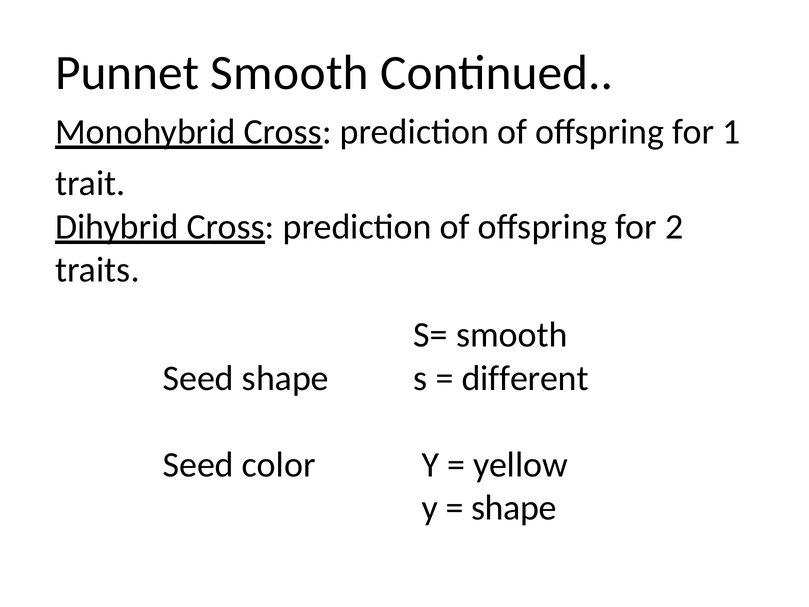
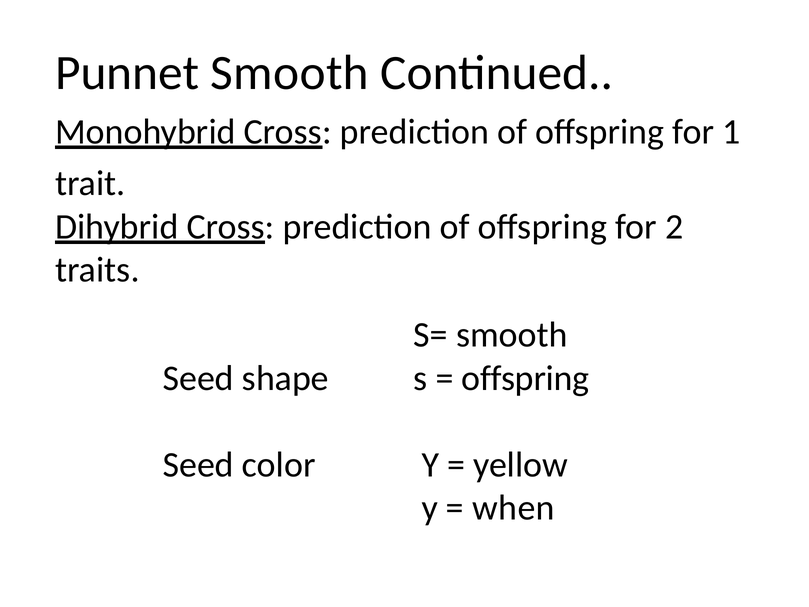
different: different -> offspring (525, 378)
shape: shape -> when (514, 508)
